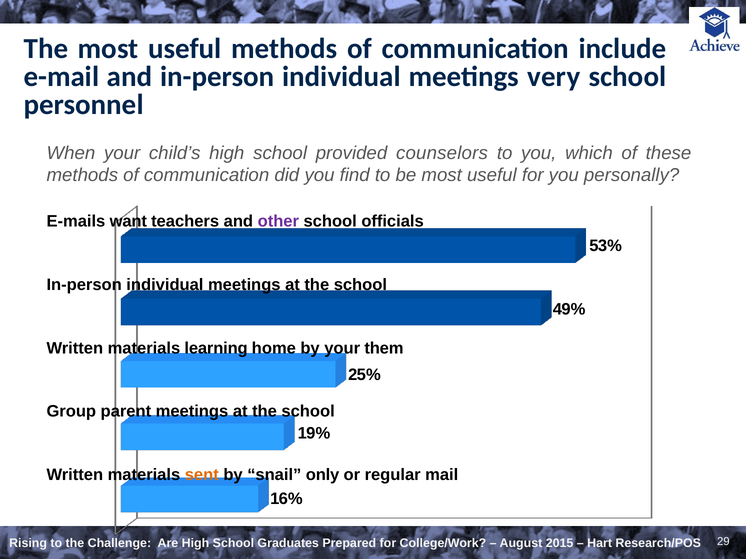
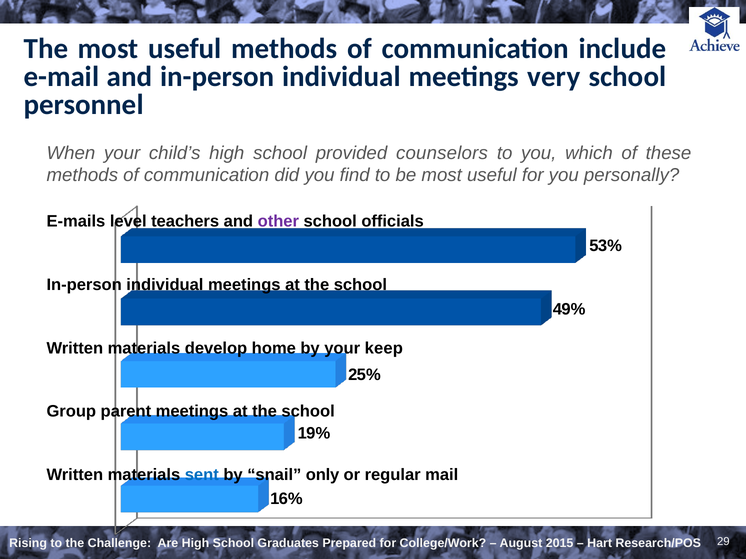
want: want -> level (128, 222)
learning: learning -> develop (216, 348)
them: them -> keep (384, 348)
sent colour: orange -> blue (202, 475)
